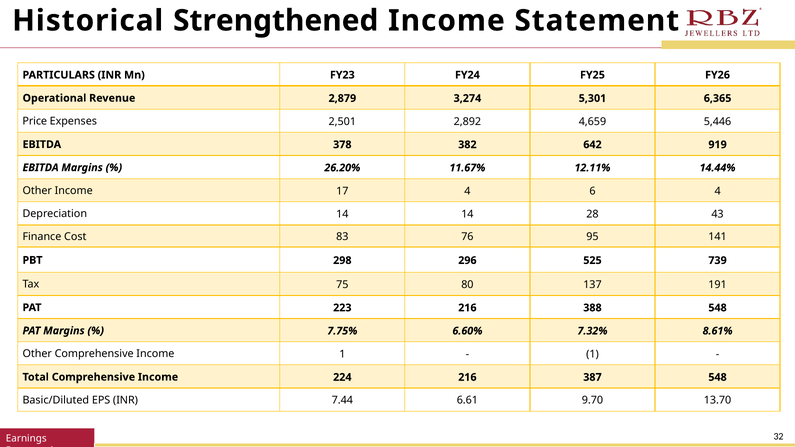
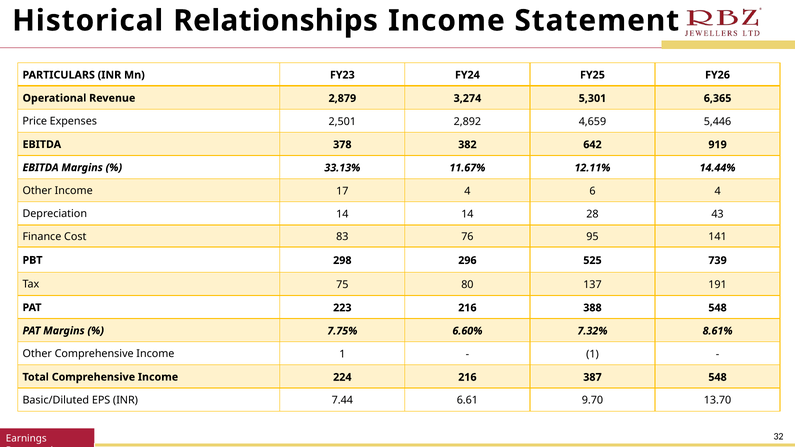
Strengthened: Strengthened -> Relationships (276, 21)
26.20%: 26.20% -> 33.13% (342, 168)
